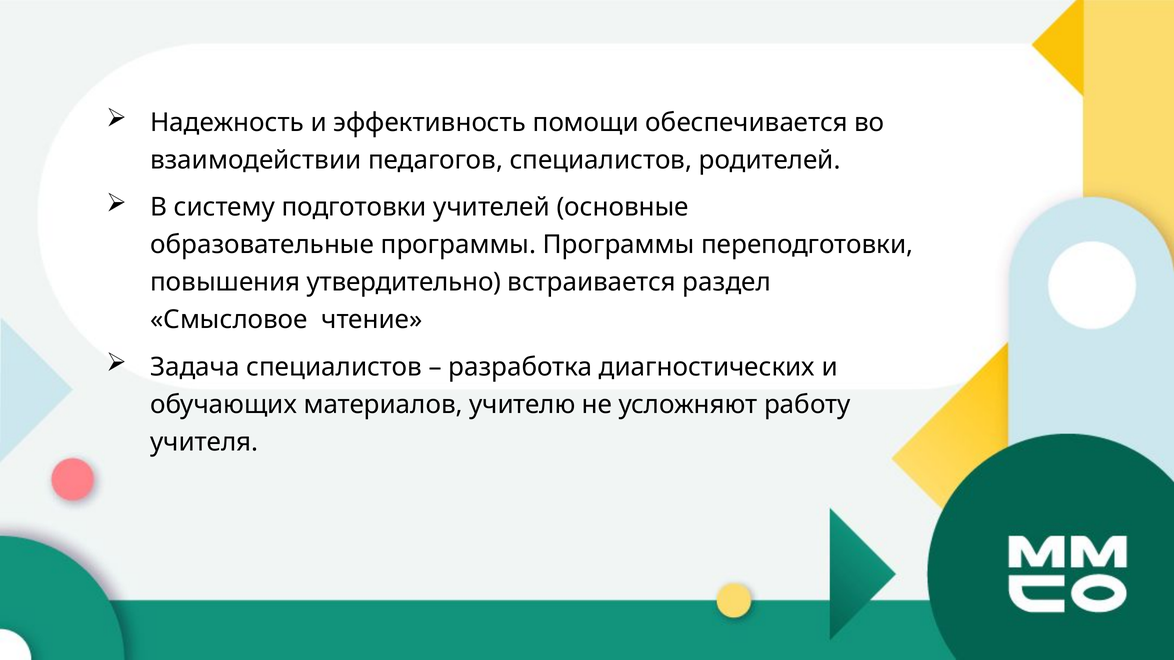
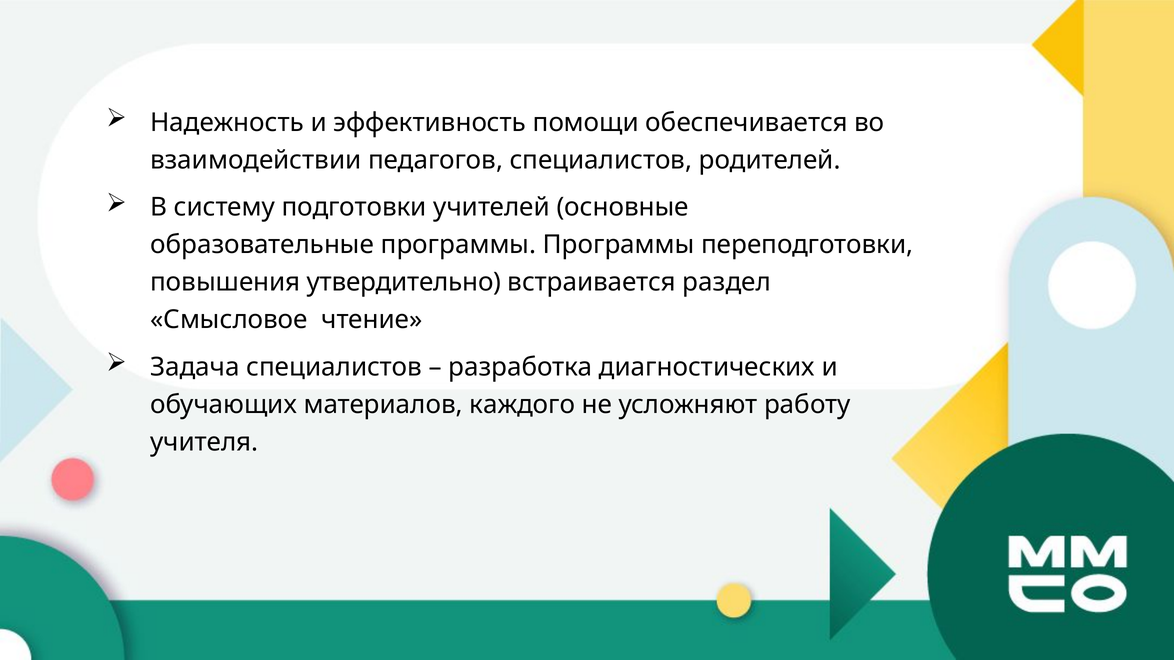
учителю: учителю -> каждого (522, 405)
